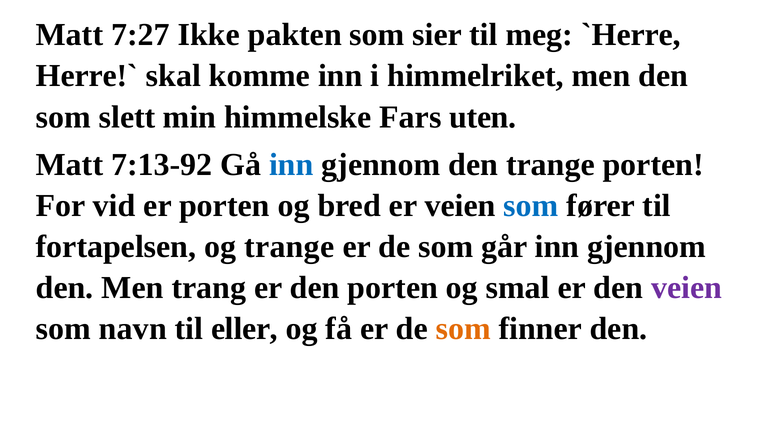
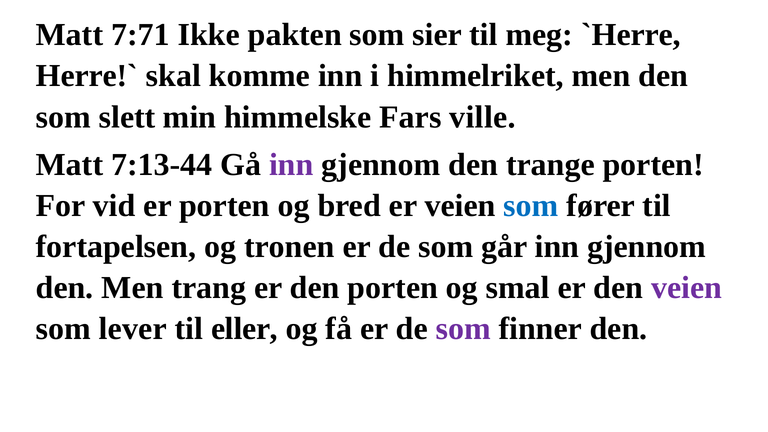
7:27: 7:27 -> 7:71 (140, 35)
uten: uten -> ville (483, 117)
7:13-92: 7:13-92 -> 7:13-44 (162, 164)
inn colour: blue -> purple (291, 164)
og trange: trange -> tronen (289, 247)
navn: navn -> lever (133, 329)
som colour: orange -> purple (463, 329)
